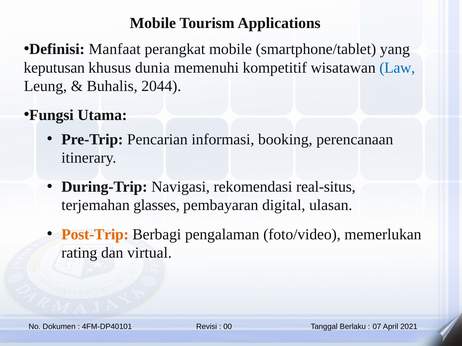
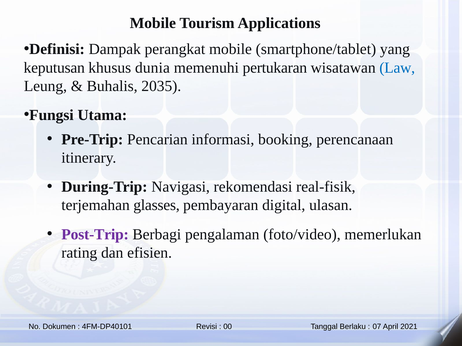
Manfaat: Manfaat -> Dampak (115, 49)
kompetitif: kompetitif -> pertukaran (275, 68)
2044: 2044 -> 2035 (161, 86)
real-situs: real-situs -> real-fisik (326, 187)
Post-Trip colour: orange -> purple (95, 235)
virtual: virtual -> efisien (150, 253)
